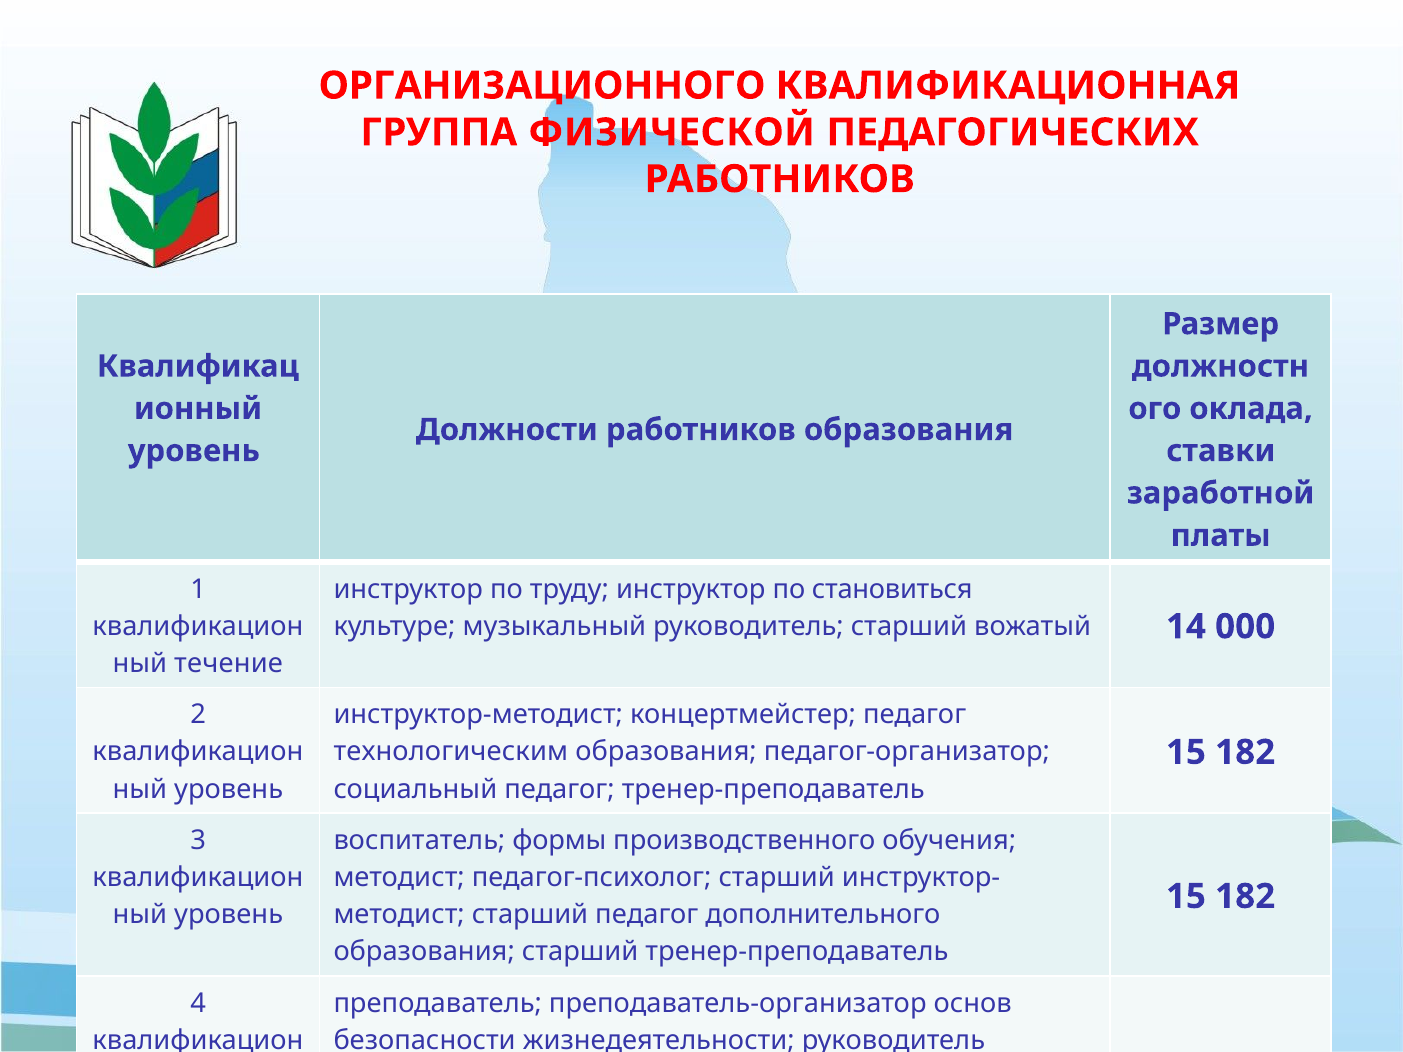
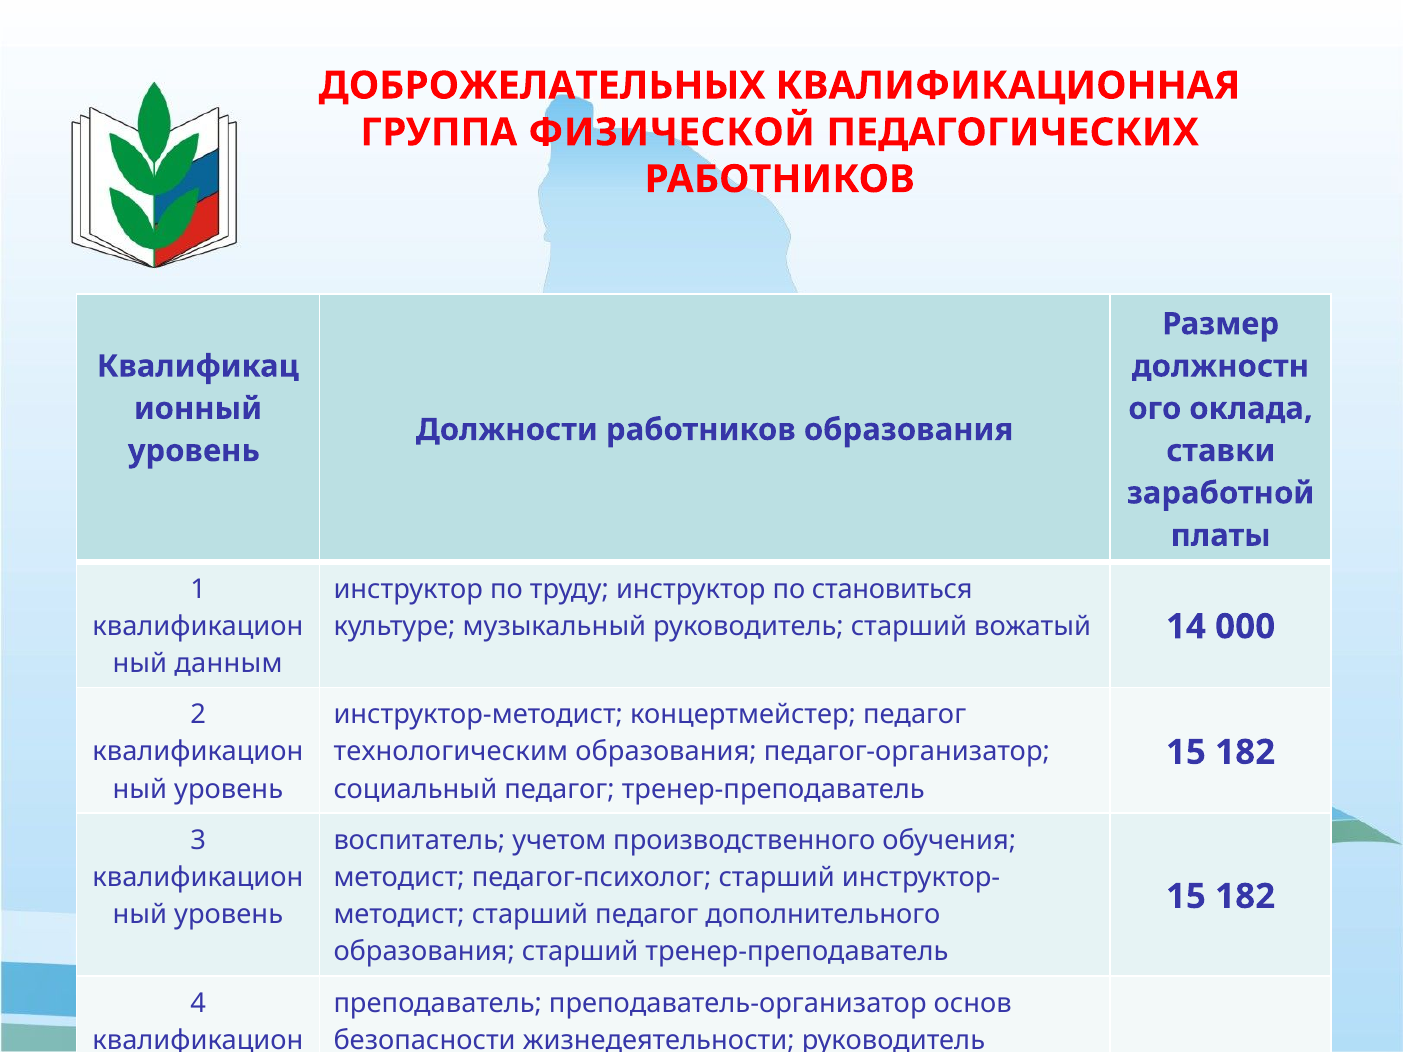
ОРГАНИЗАЦИОННОГО: ОРГАНИЗАЦИОННОГО -> ДОБРОЖЕЛАТЕЛЬНЫХ (542, 86)
течение: течение -> данным (229, 664)
формы: формы -> учетом (559, 841)
